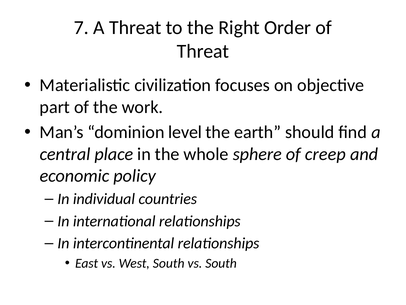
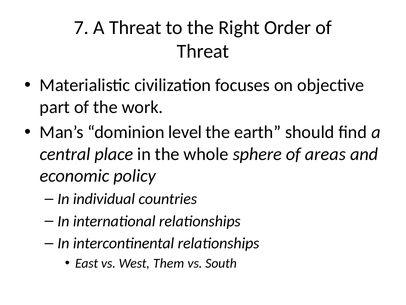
creep: creep -> areas (325, 154)
West South: South -> Them (169, 263)
